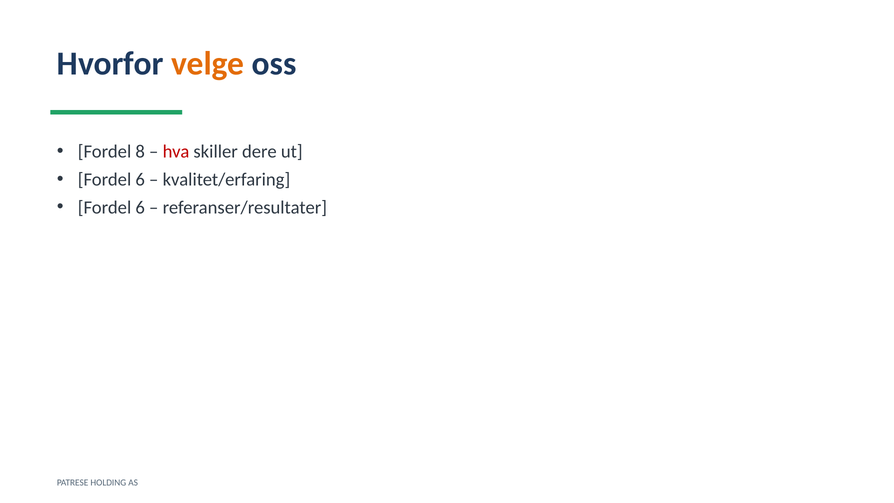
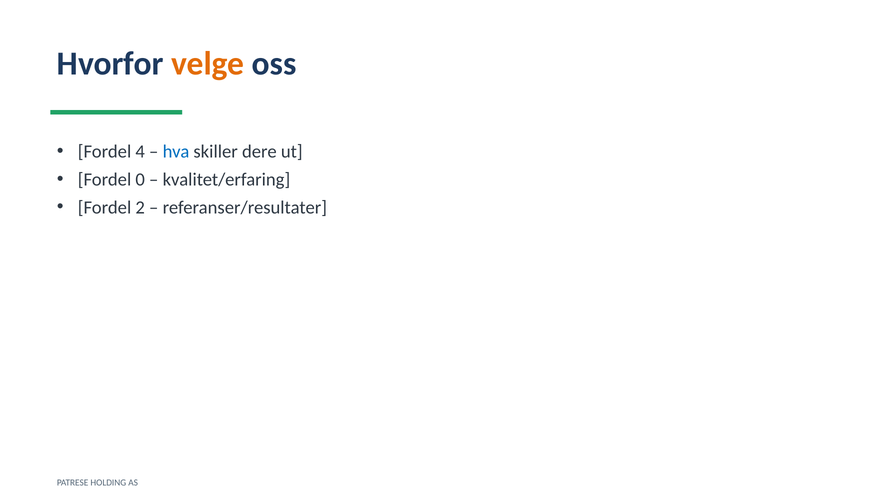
8: 8 -> 4 (140, 151)
hva colour: red -> blue (176, 151)
6: 6 -> 0 (140, 179)
6: 6 -> 2 (140, 207)
